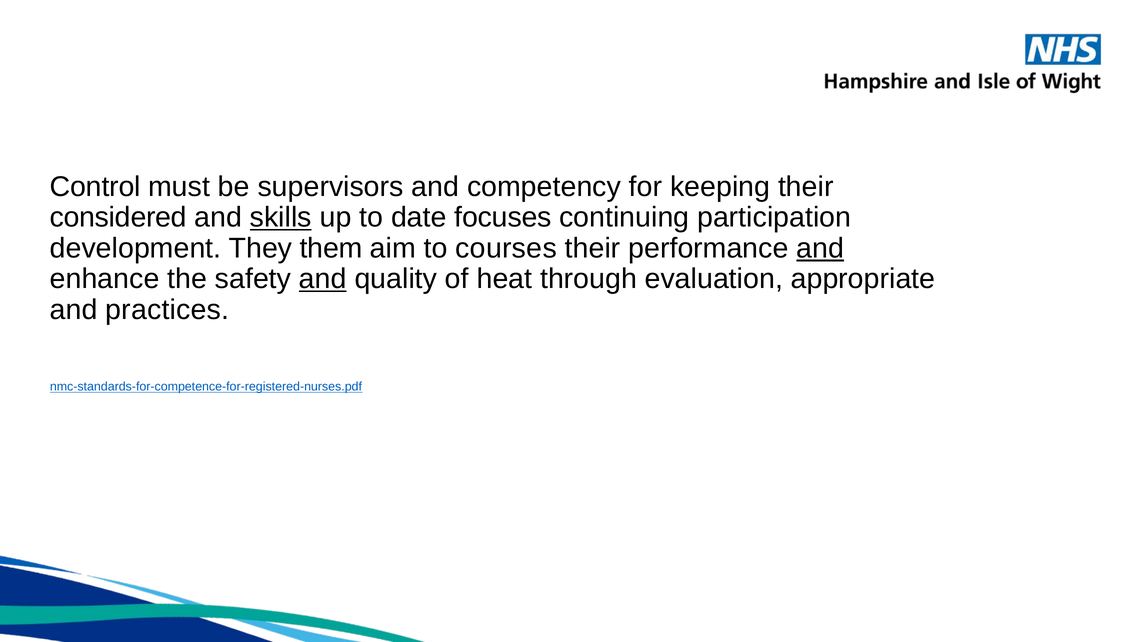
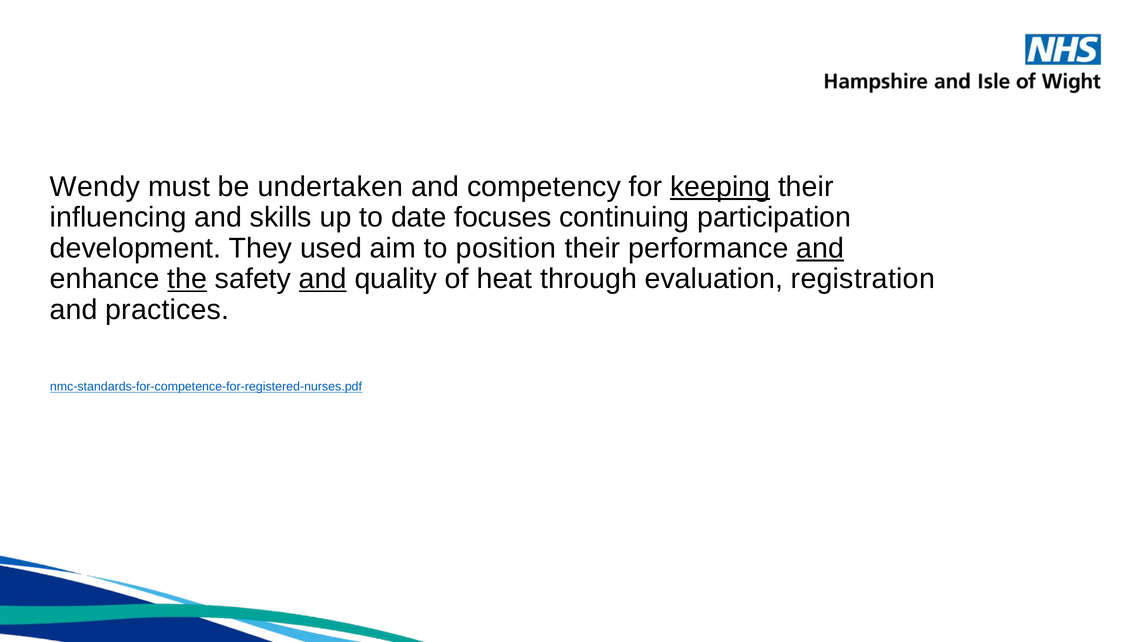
Control: Control -> Wendy (95, 187)
supervisors: supervisors -> undertaken (330, 187)
keeping underline: none -> present (720, 187)
considered: considered -> influencing (118, 218)
skills underline: present -> none (281, 218)
them: them -> used (331, 248)
courses: courses -> position (506, 248)
the underline: none -> present (187, 279)
appropriate: appropriate -> registration (863, 279)
